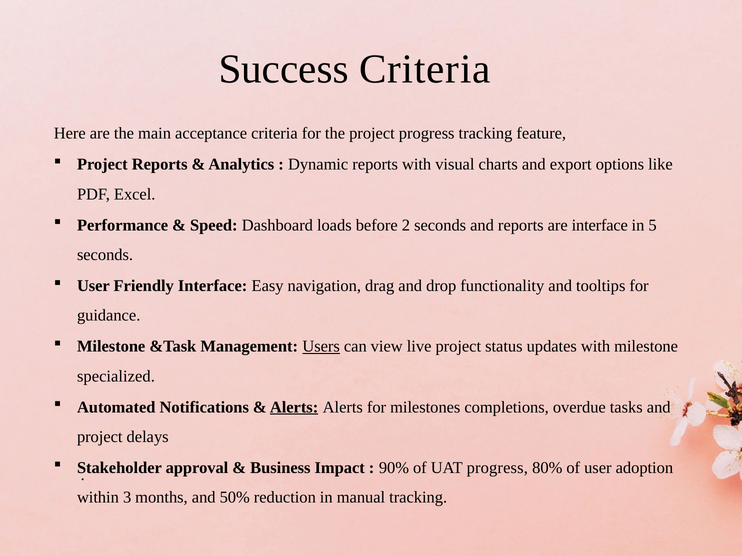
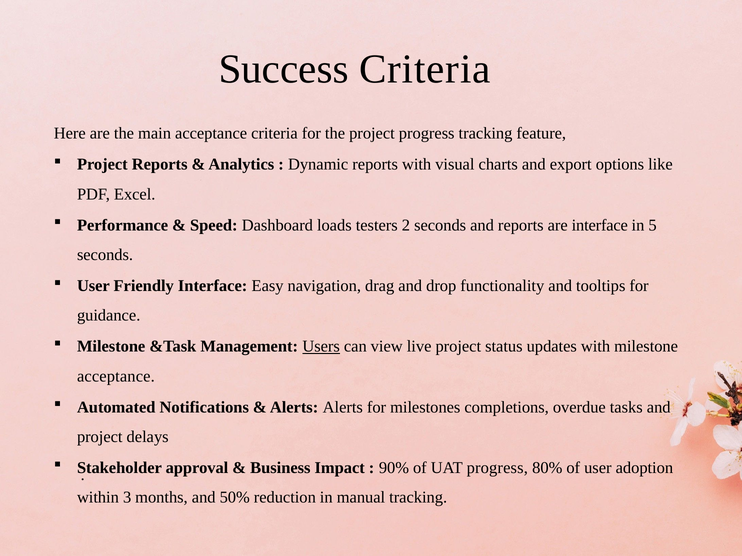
before: before -> testers (377, 225)
specialized: specialized -> acceptance (116, 376)
Alerts underline: present -> none (294, 407)
